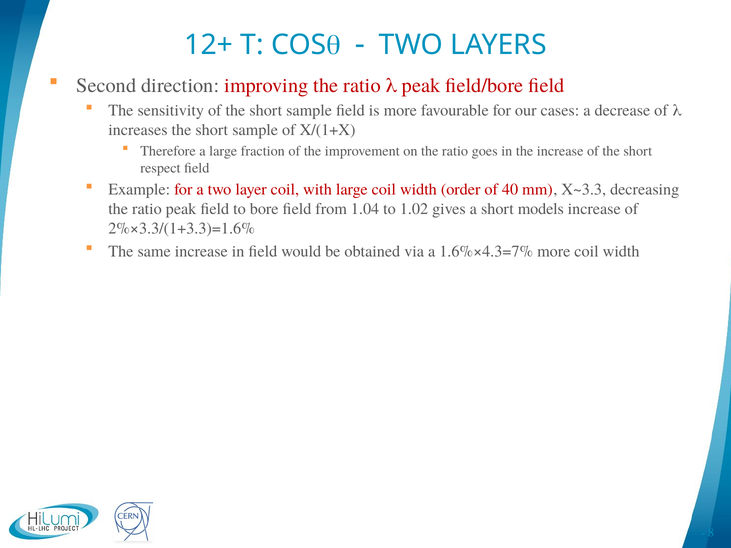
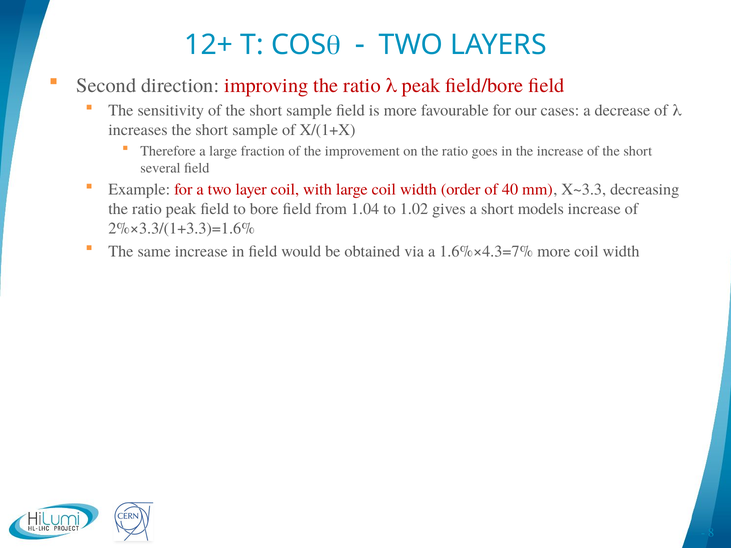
respect: respect -> several (160, 168)
